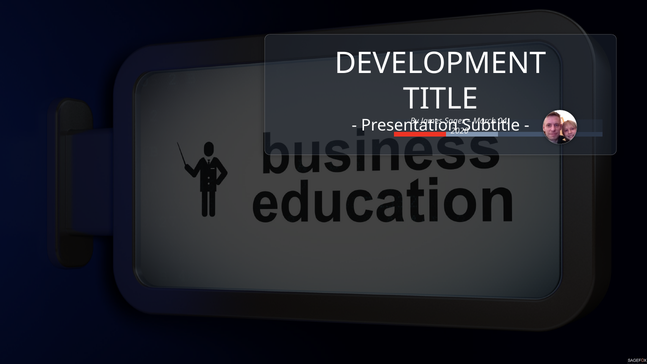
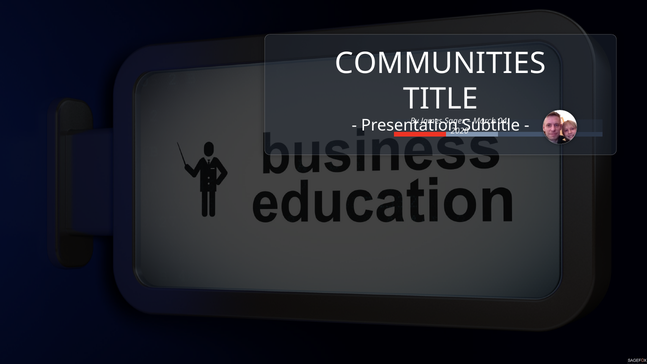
DEVELOPMENT: DEVELOPMENT -> COMMUNITIES (440, 63)
